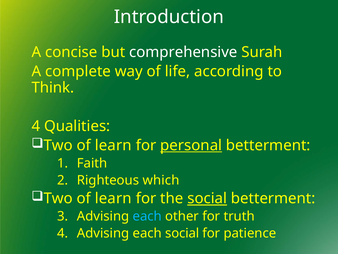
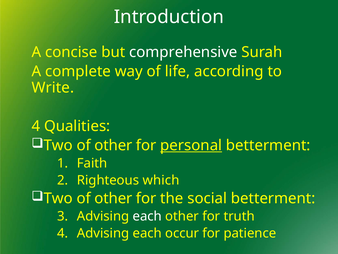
Think: Think -> Write (53, 87)
learn: learn -> other (113, 145)
learn: learn -> other (113, 198)
social underline: present -> none (207, 198)
each colour: light blue -> white (147, 216)
each social: social -> occur (182, 233)
